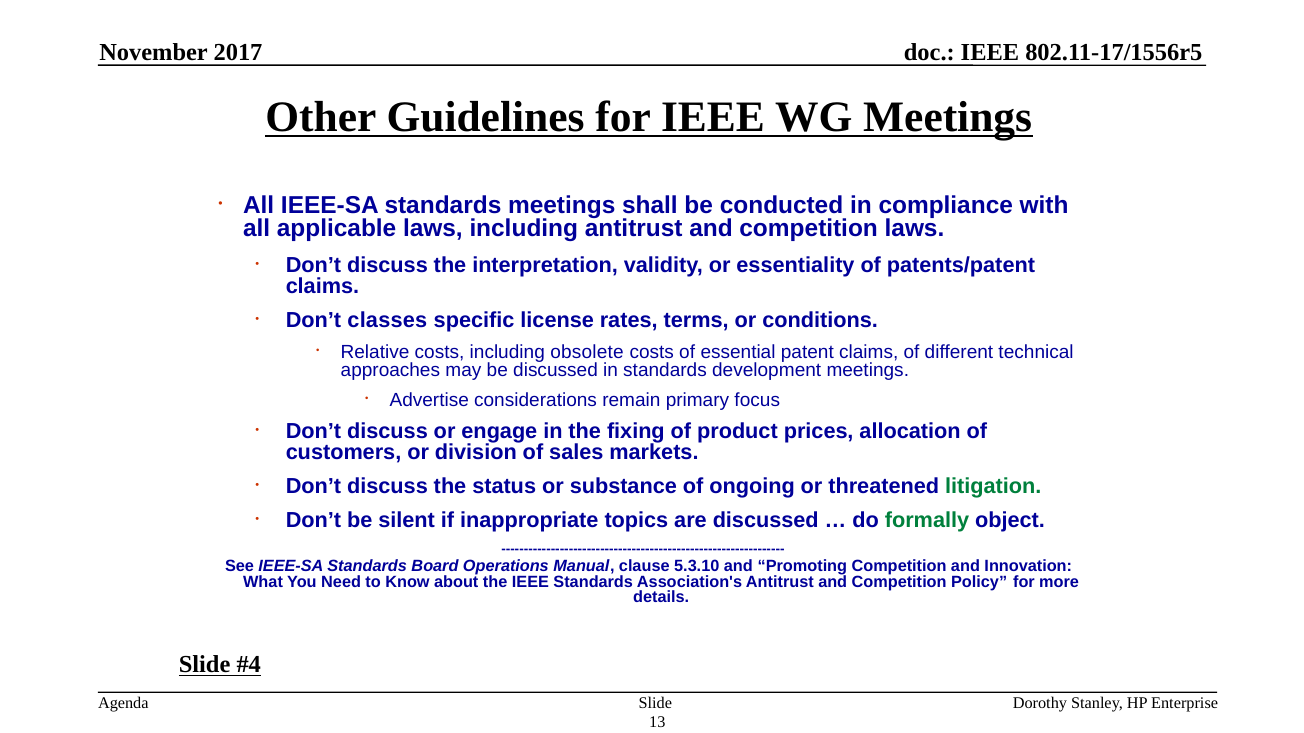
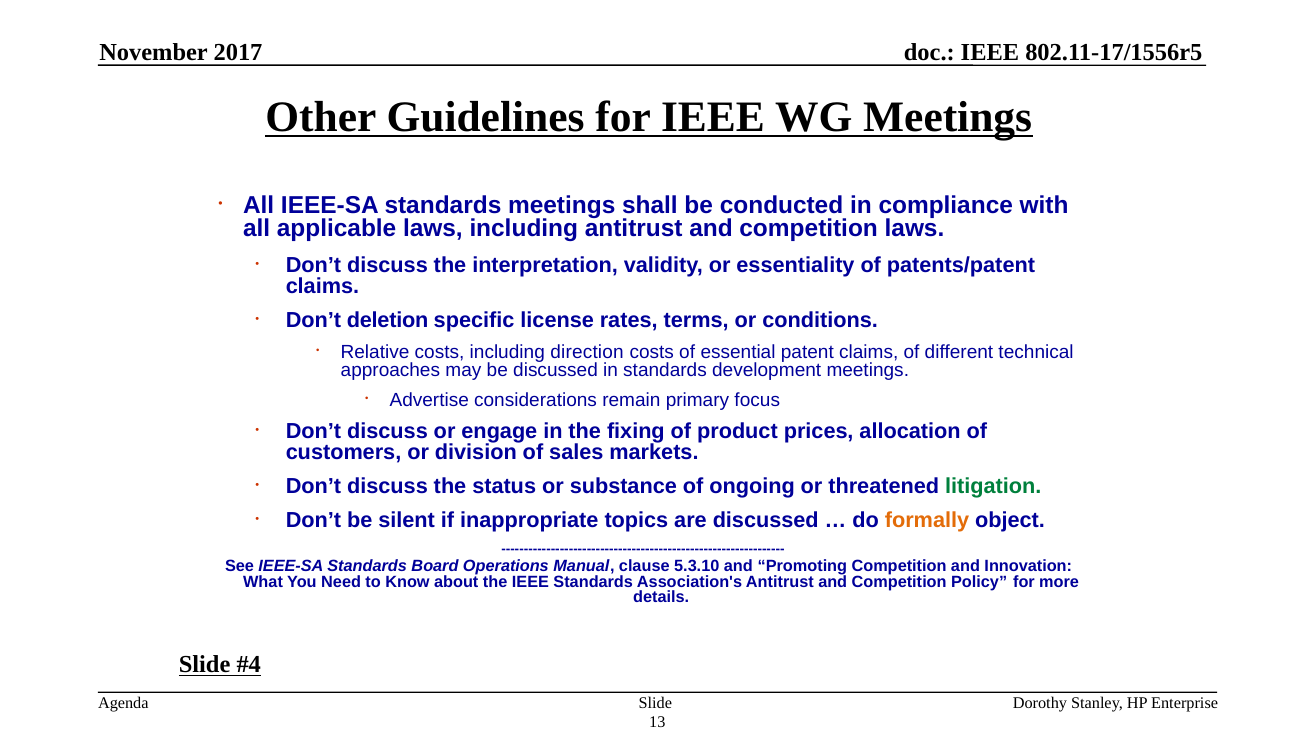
classes: classes -> deletion (388, 320)
obsolete: obsolete -> direction (587, 352)
formally colour: green -> orange (927, 520)
